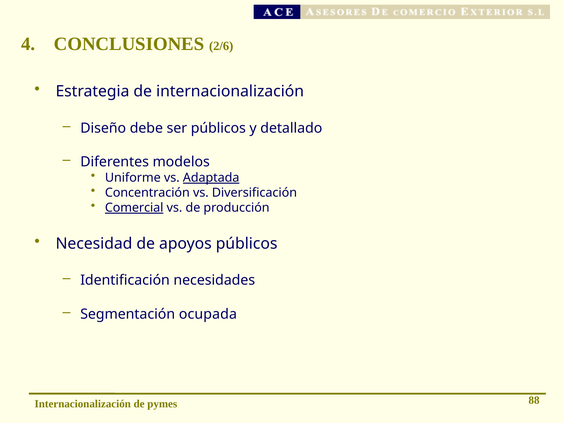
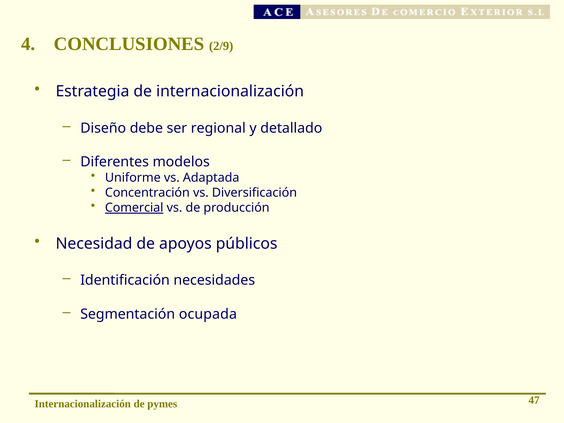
2/6: 2/6 -> 2/9 (221, 46)
ser públicos: públicos -> regional (218, 128)
Adaptada underline: present -> none (211, 178)
88: 88 -> 47 (534, 400)
